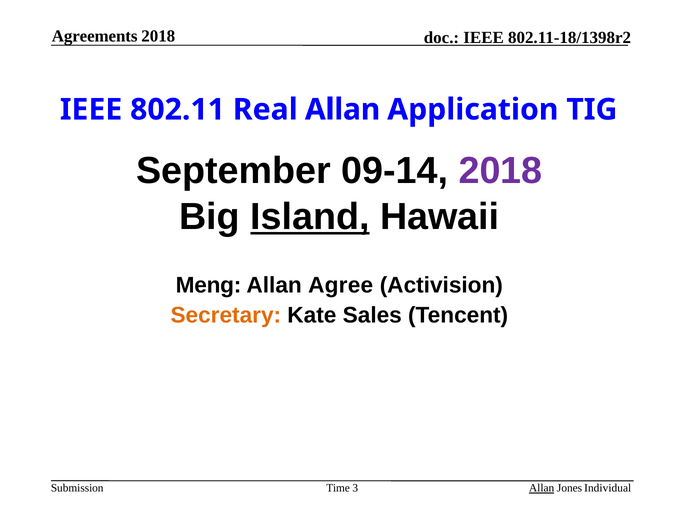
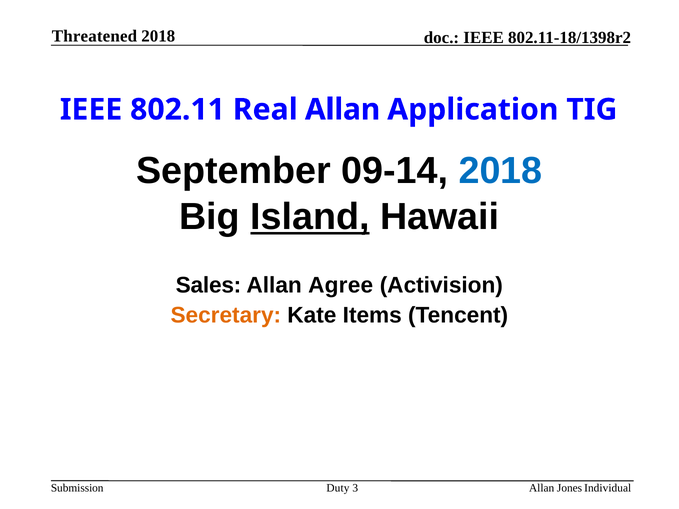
Agreements: Agreements -> Threatened (94, 36)
2018 colour: purple -> blue (500, 171)
Meng: Meng -> Sales (209, 286)
Sales: Sales -> Items (372, 316)
Time: Time -> Duty (338, 488)
Allan underline: present -> none (542, 488)
